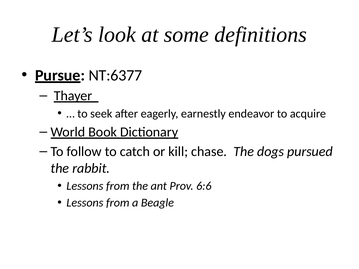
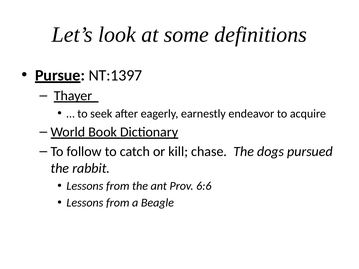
NT:6377: NT:6377 -> NT:1397 (115, 75)
